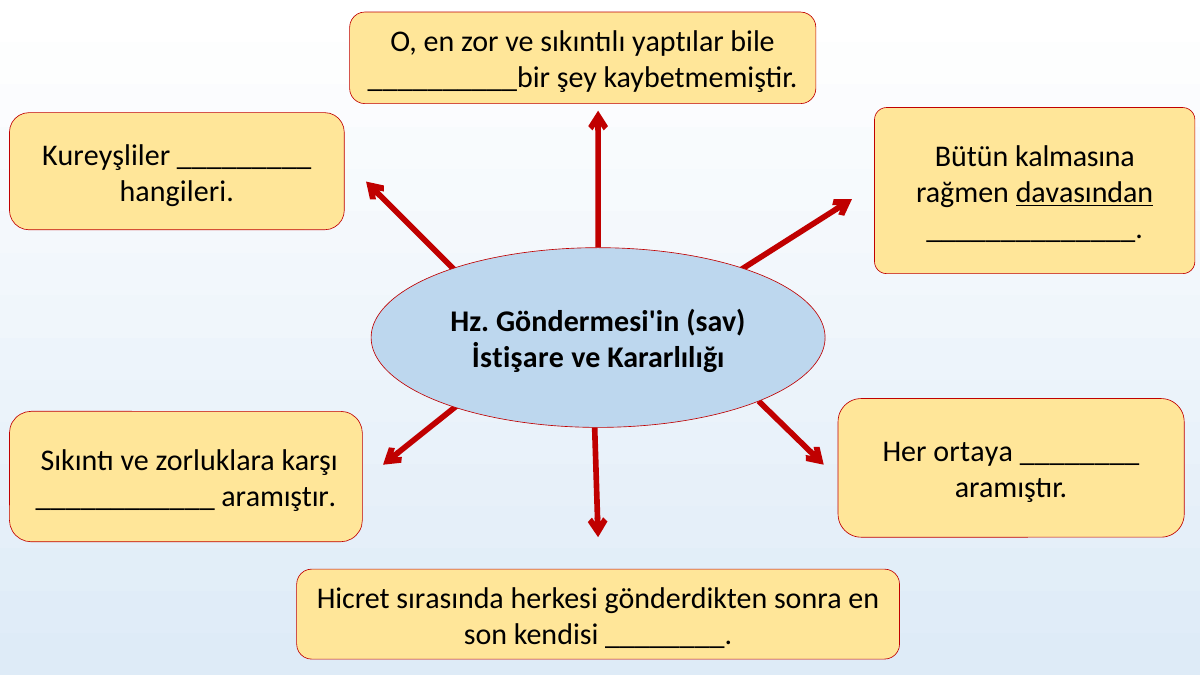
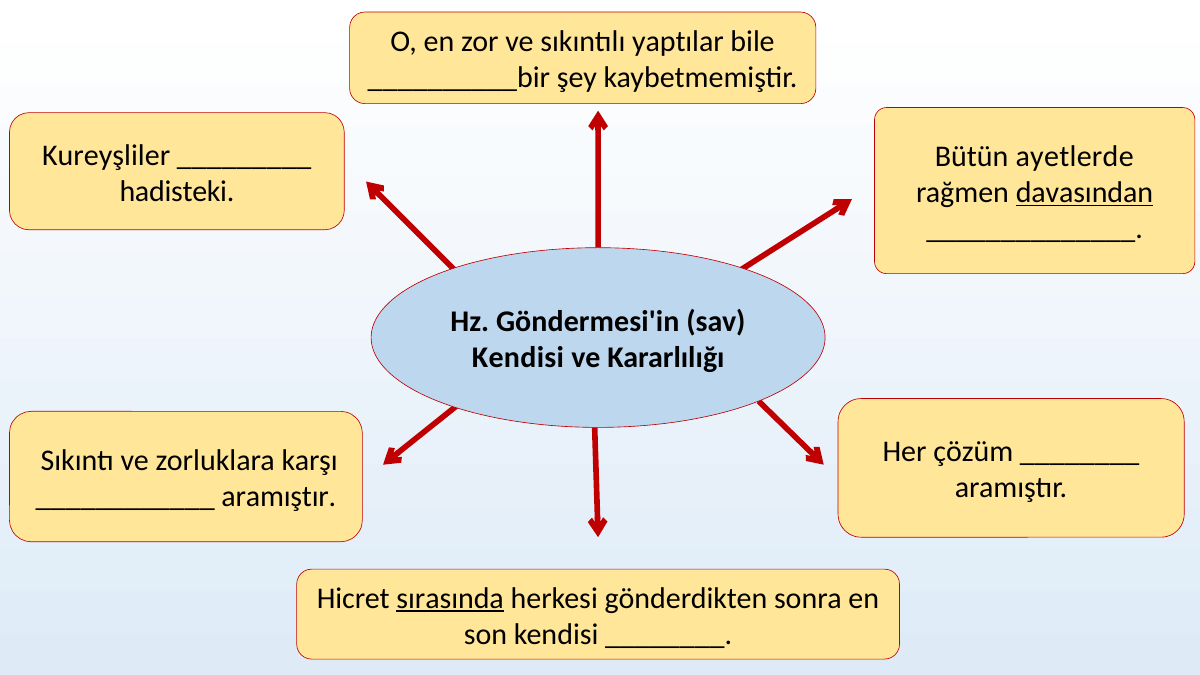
kalmasına: kalmasına -> ayetlerde (1075, 157)
hangileri: hangileri -> hadisteki (177, 191)
İstişare: İstişare -> Kendisi (518, 358)
ortaya: ortaya -> çözüm (973, 452)
sırasında underline: none -> present (450, 598)
